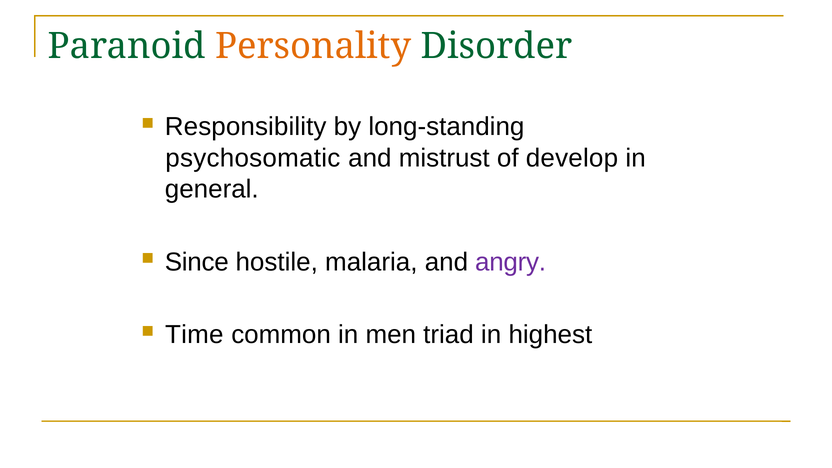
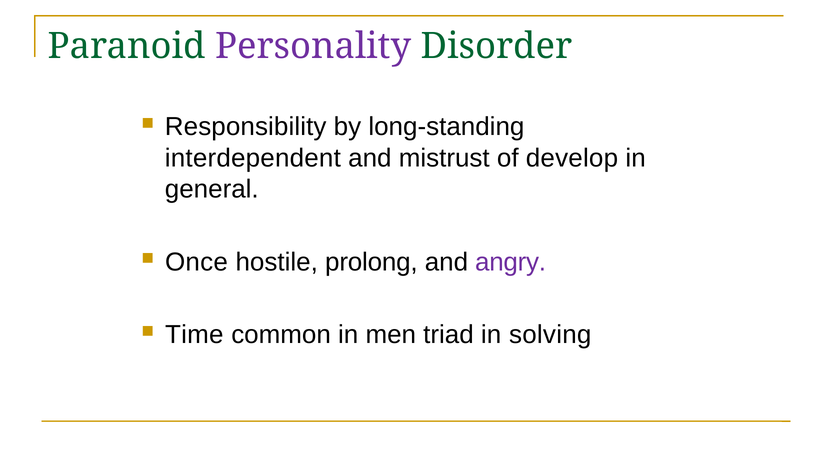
Personality colour: orange -> purple (313, 46)
psychosomatic: psychosomatic -> interdependent (253, 158)
Since: Since -> Once (196, 262)
malaria: malaria -> prolong (371, 262)
highest: highest -> solving (550, 335)
